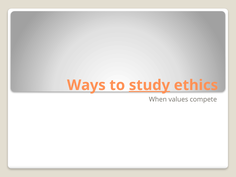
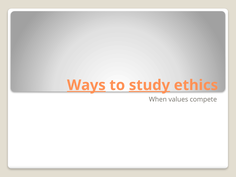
Ways underline: none -> present (86, 85)
